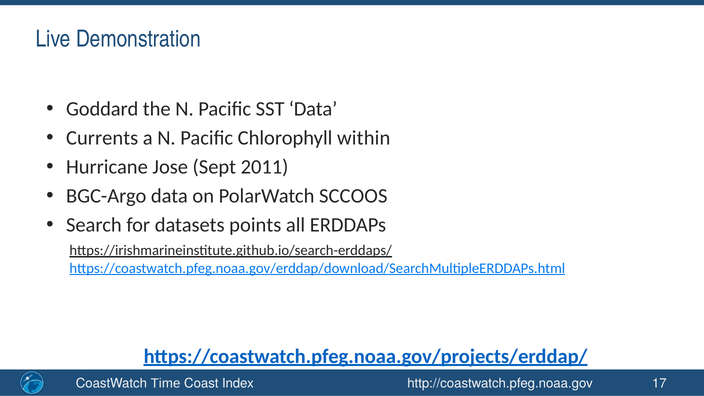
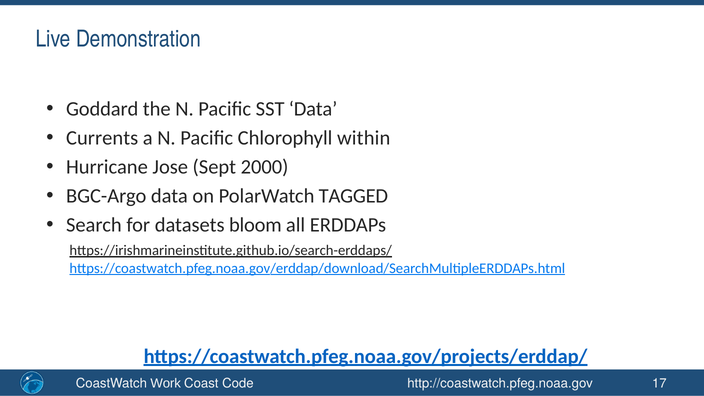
2011: 2011 -> 2000 (265, 167)
SCCOOS: SCCOOS -> TAGGED (353, 196)
points: points -> bloom (255, 225)
Time: Time -> Work (166, 383)
Index: Index -> Code (238, 383)
